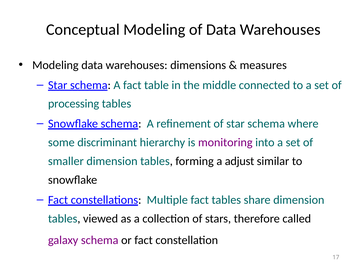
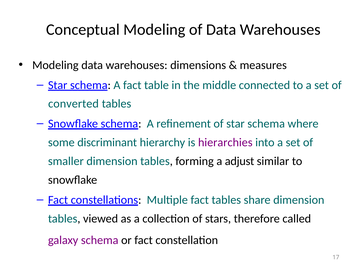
processing: processing -> converted (73, 104)
monitoring: monitoring -> hierarchies (225, 143)
